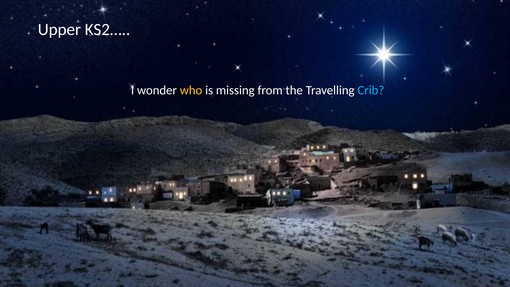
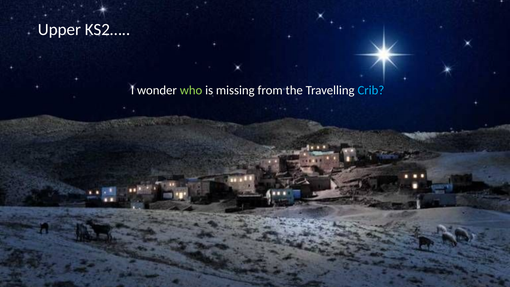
who colour: yellow -> light green (191, 90)
